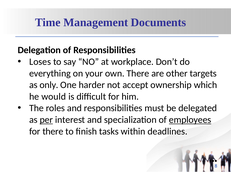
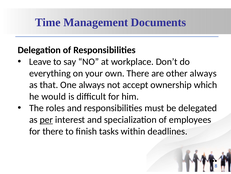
Loses: Loses -> Leave (40, 61)
other targets: targets -> always (203, 73)
only: only -> that (49, 85)
One harder: harder -> always (92, 85)
employees underline: present -> none (190, 119)
